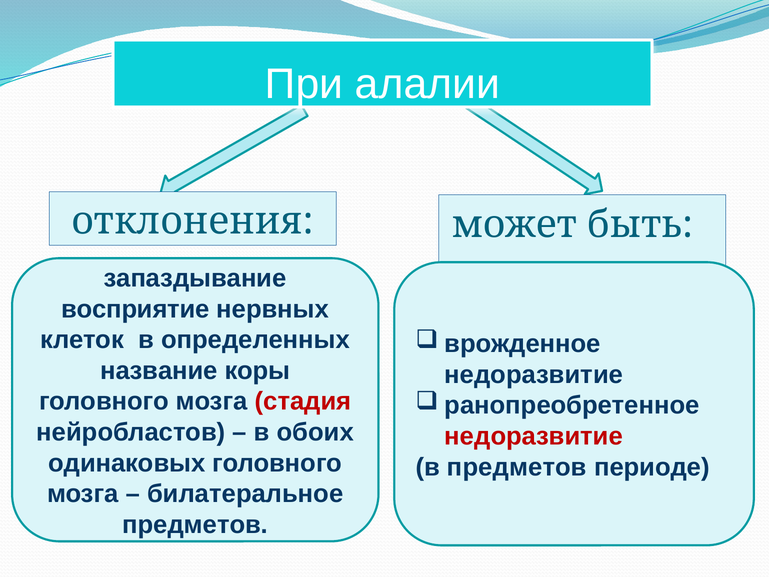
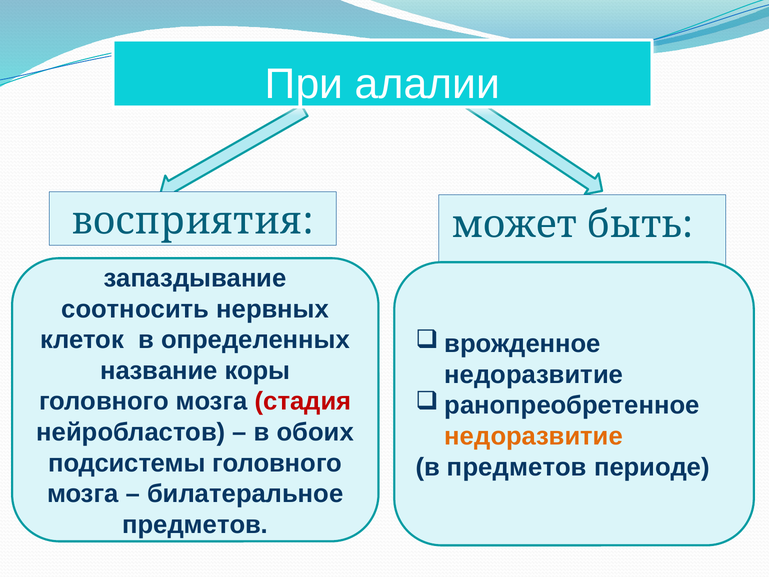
отклонения: отклонения -> восприятия (193, 221)
восприятие: восприятие -> соотносить (135, 309)
недоразвитие colour: red -> orange (534, 436)
одинаковых: одинаковых -> подсистемы (127, 463)
